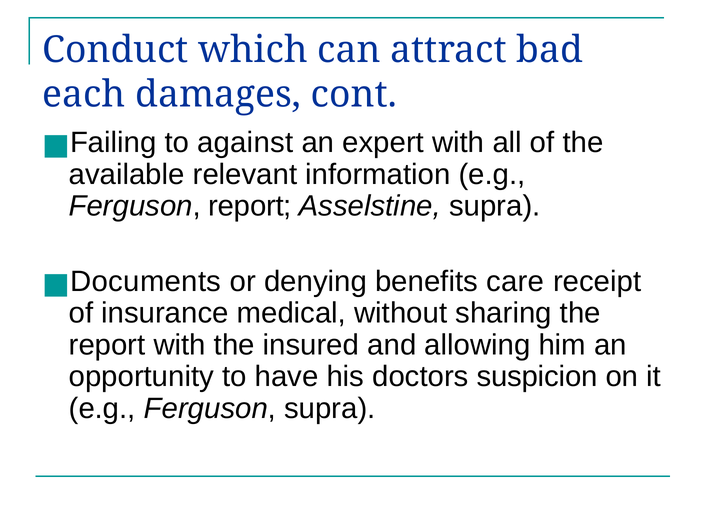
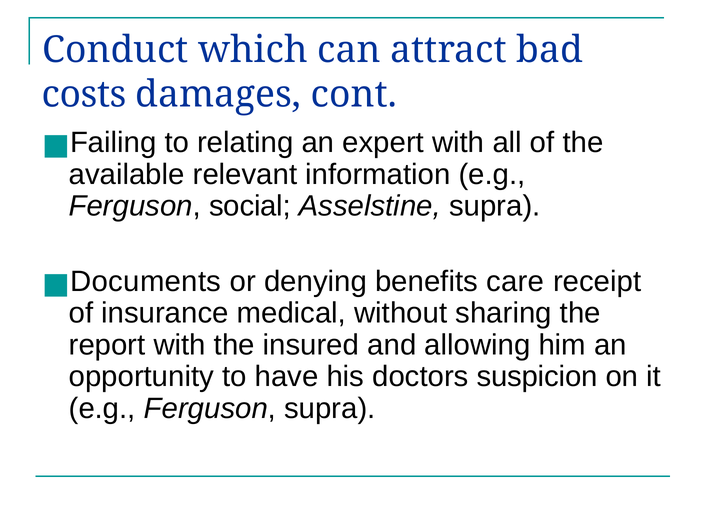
each: each -> costs (84, 95)
against: against -> relating (245, 143)
Ferguson report: report -> social (250, 206)
